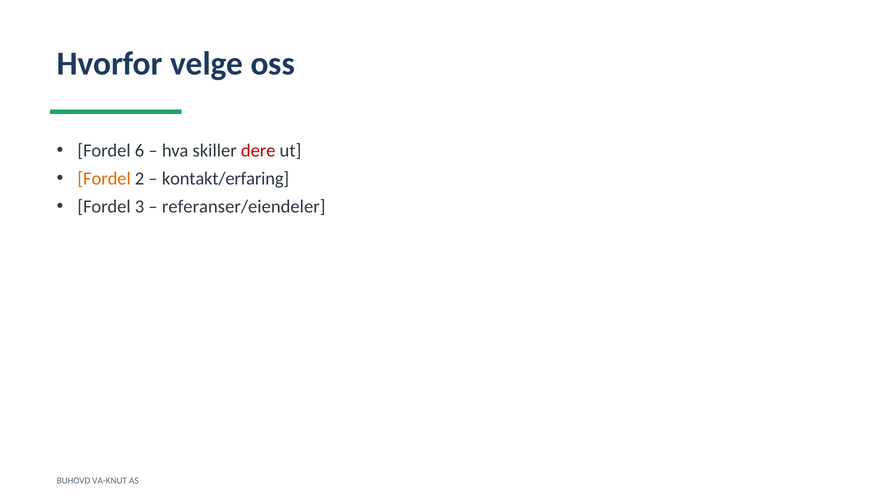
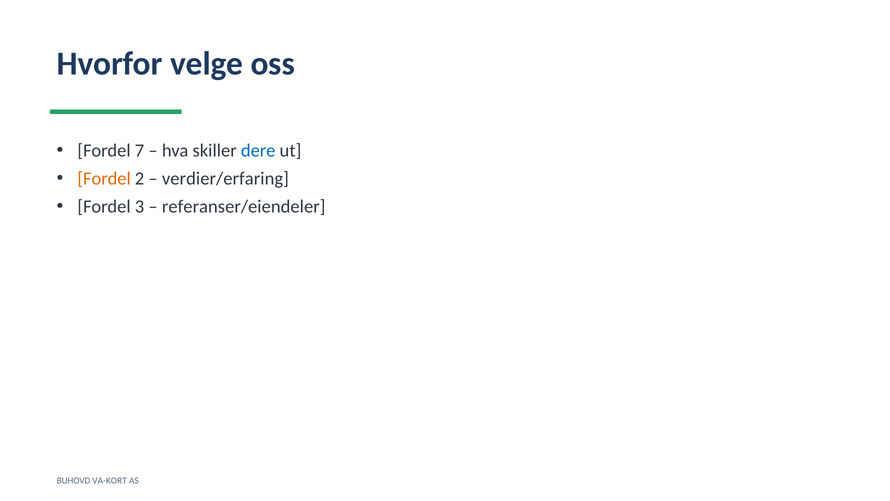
6: 6 -> 7 (140, 151)
dere colour: red -> blue (258, 151)
kontakt/erfaring: kontakt/erfaring -> verdier/erfaring (225, 179)
VA-KNUT: VA-KNUT -> VA-KORT (110, 480)
